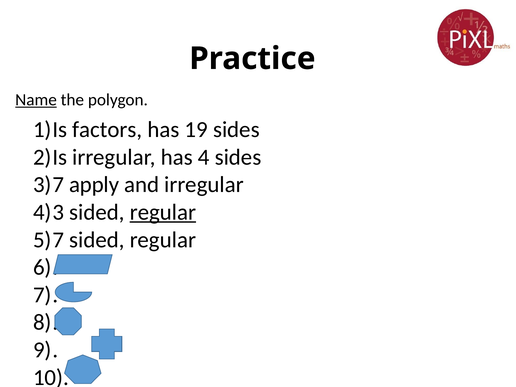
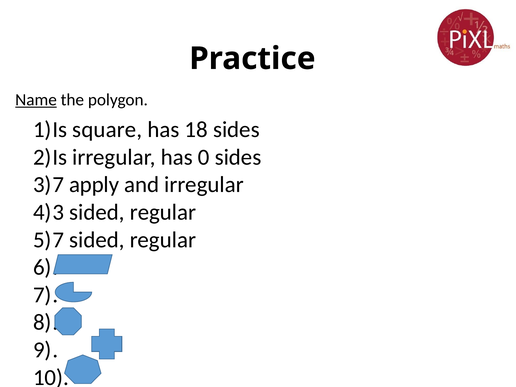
factors: factors -> square (107, 130)
19: 19 -> 18 (196, 130)
4: 4 -> 0 (204, 157)
regular underline: present -> none (163, 212)
